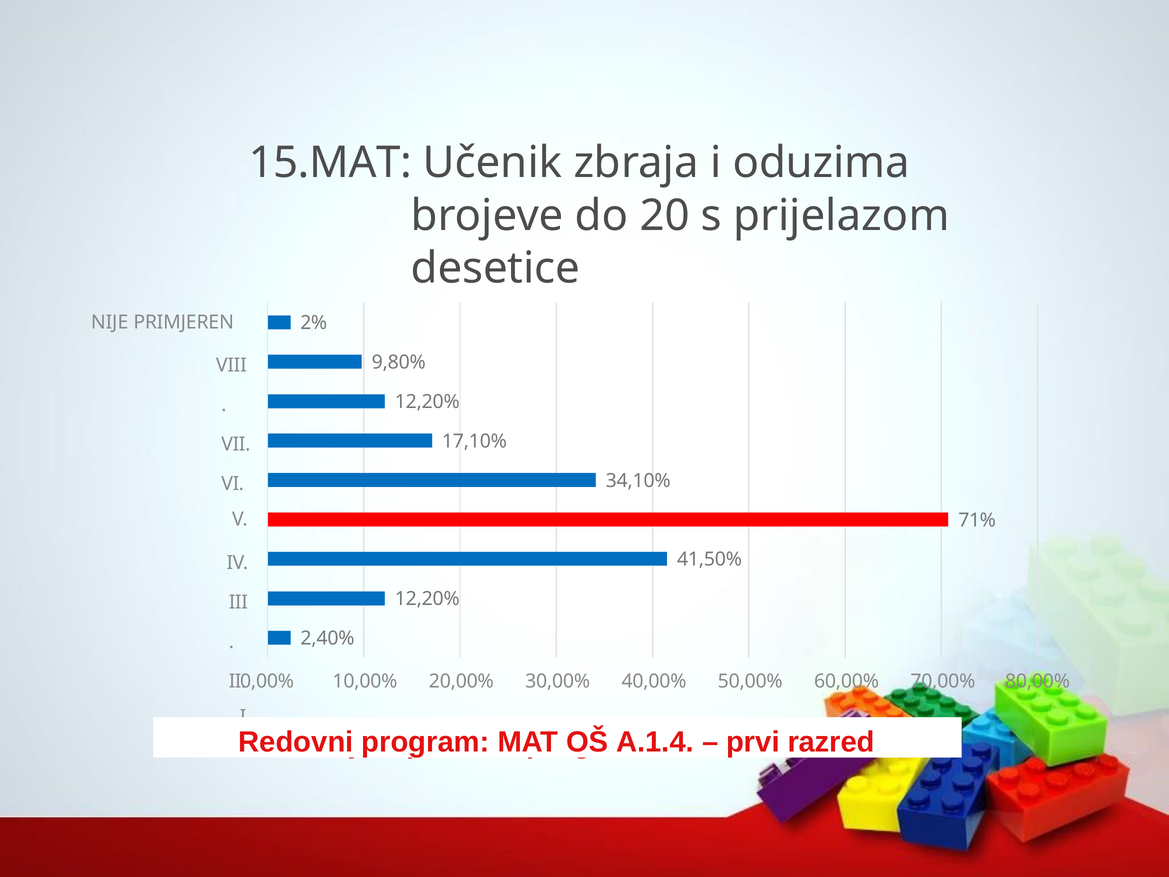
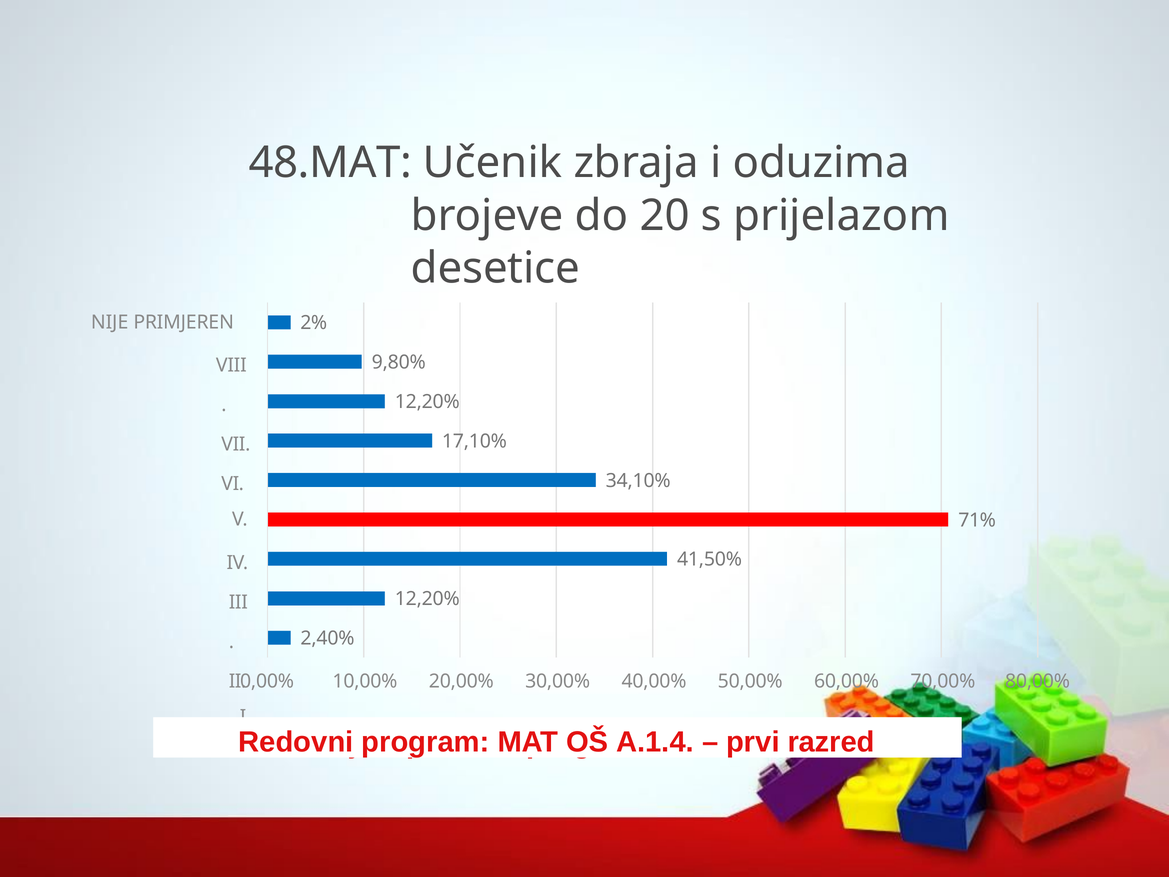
15.MAT: 15.MAT -> 48.MAT (330, 163)
